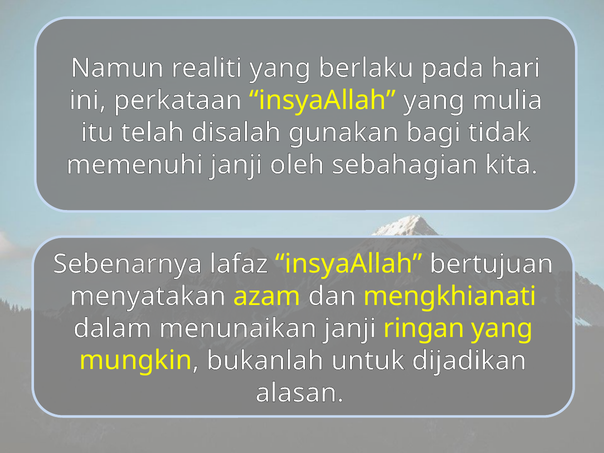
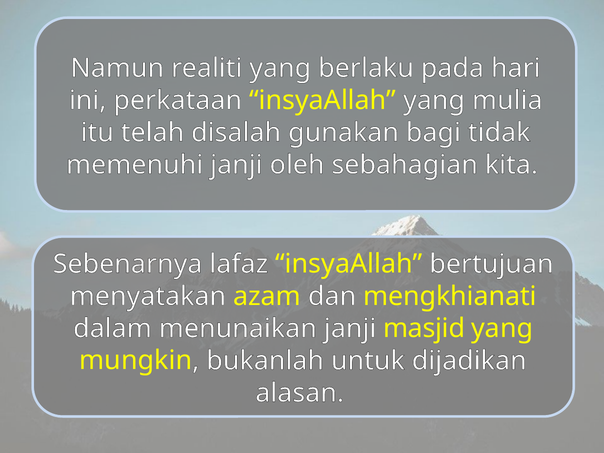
ringan: ringan -> masjid (424, 328)
